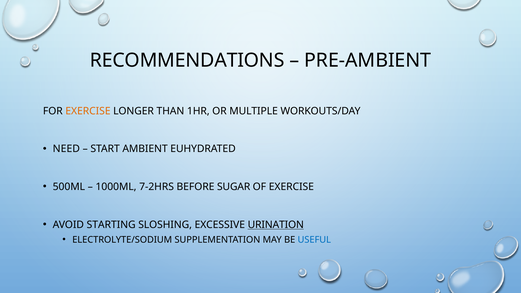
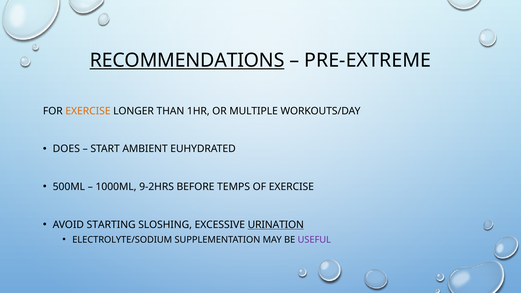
RECOMMENDATIONS underline: none -> present (187, 60)
PRE-AMBIENT: PRE-AMBIENT -> PRE-EXTREME (368, 60)
NEED: NEED -> DOES (66, 149)
7-2HRS: 7-2HRS -> 9-2HRS (157, 187)
SUGAR: SUGAR -> TEMPS (234, 187)
USEFUL colour: blue -> purple (314, 240)
